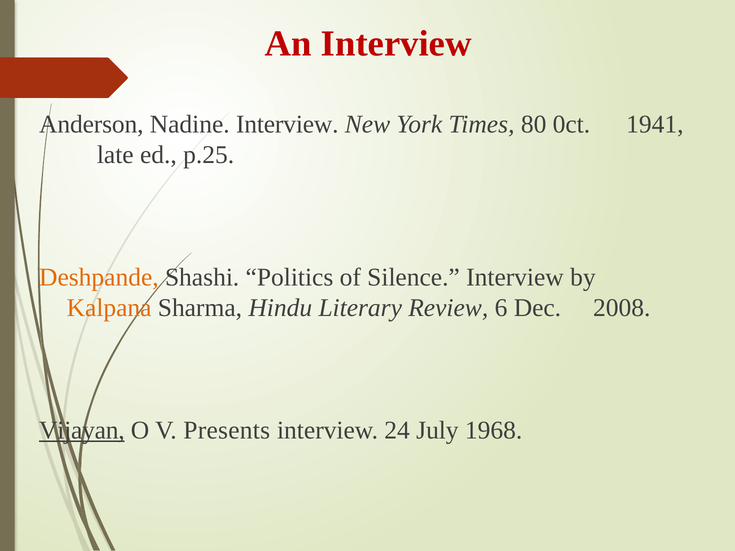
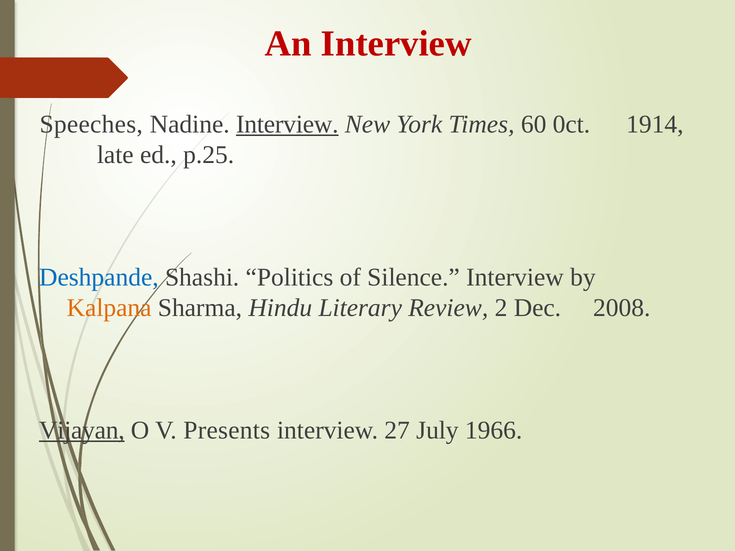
Anderson: Anderson -> Speeches (91, 124)
Interview underline: none -> present (287, 124)
80: 80 -> 60 (534, 124)
1941: 1941 -> 1914 (655, 124)
Deshpande colour: orange -> blue (99, 277)
6: 6 -> 2 (501, 308)
24: 24 -> 27 (397, 430)
1968: 1968 -> 1966 (494, 430)
